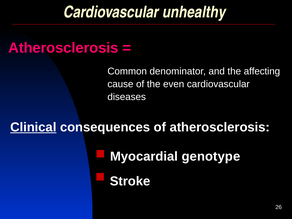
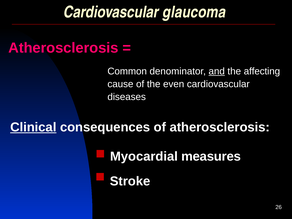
unhealthy: unhealthy -> glaucoma (194, 12)
and underline: none -> present (217, 71)
genotype: genotype -> measures (211, 156)
